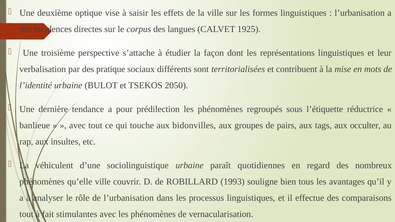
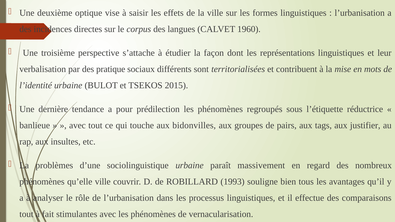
1925: 1925 -> 1960 (249, 29)
2050: 2050 -> 2015 (176, 86)
occulter: occulter -> justifier (365, 125)
véhiculent: véhiculent -> problèmes (54, 165)
quotidiennes: quotidiennes -> massivement (261, 165)
